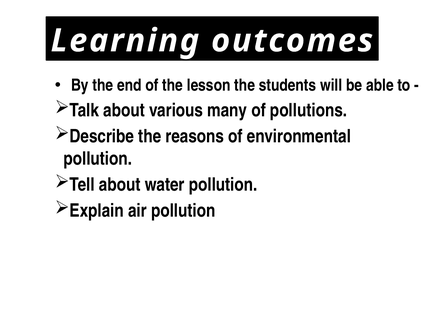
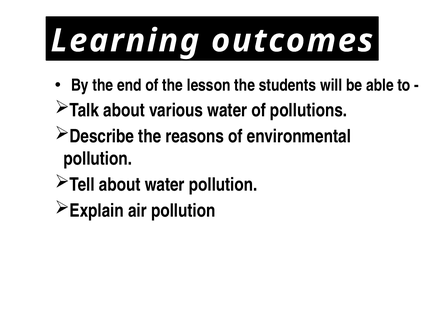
various many: many -> water (227, 111)
